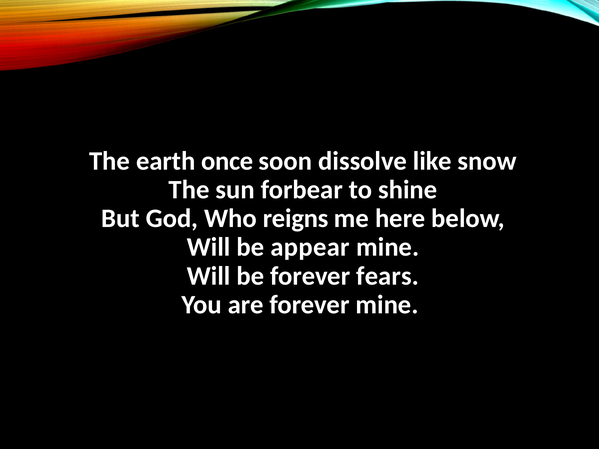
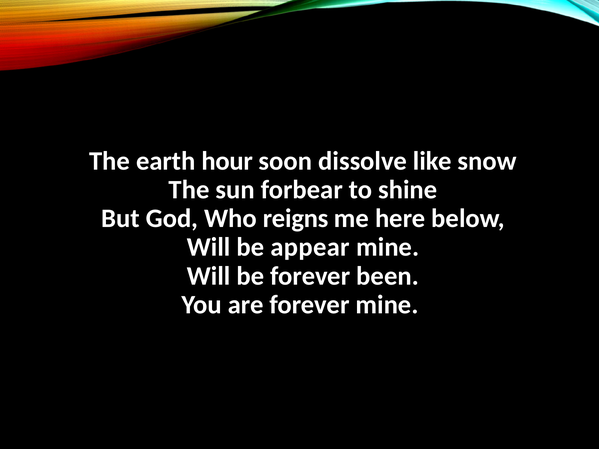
once: once -> hour (227, 161)
fears: fears -> been (388, 276)
